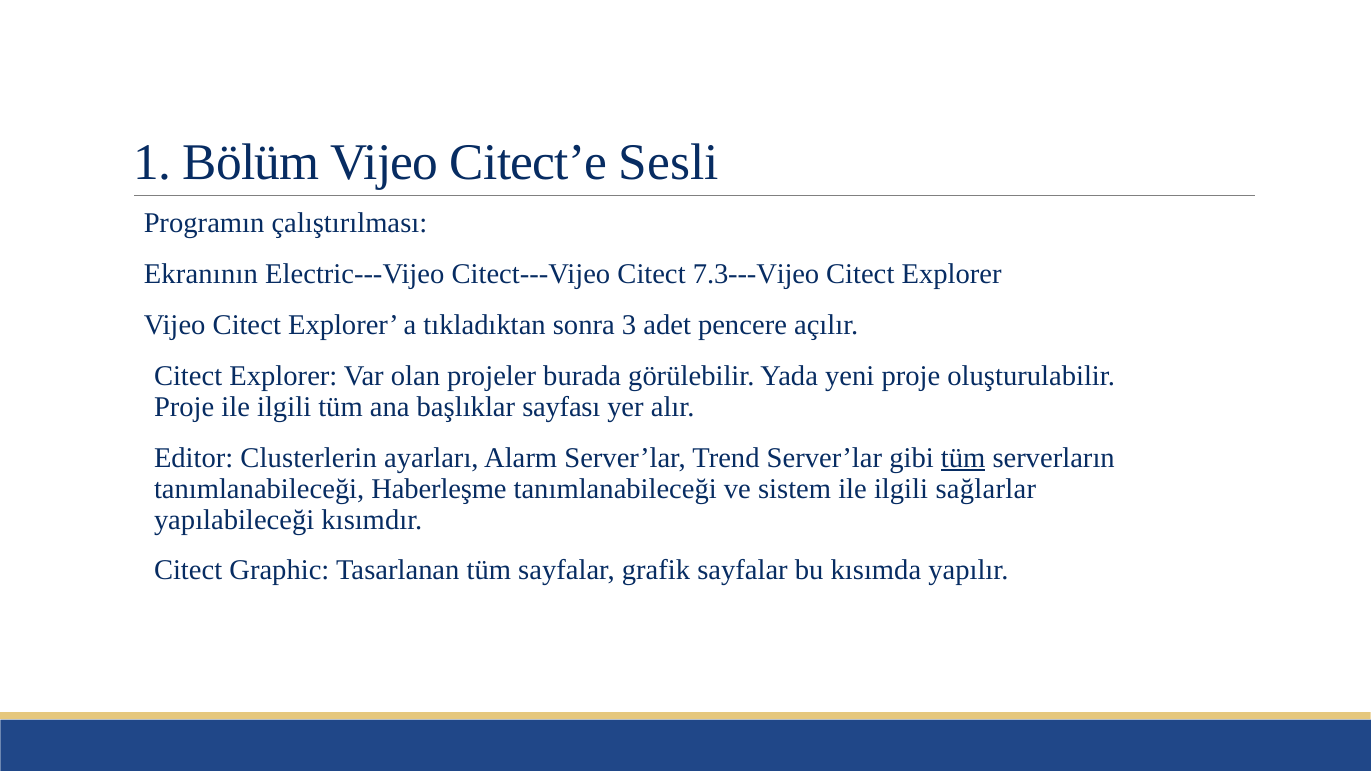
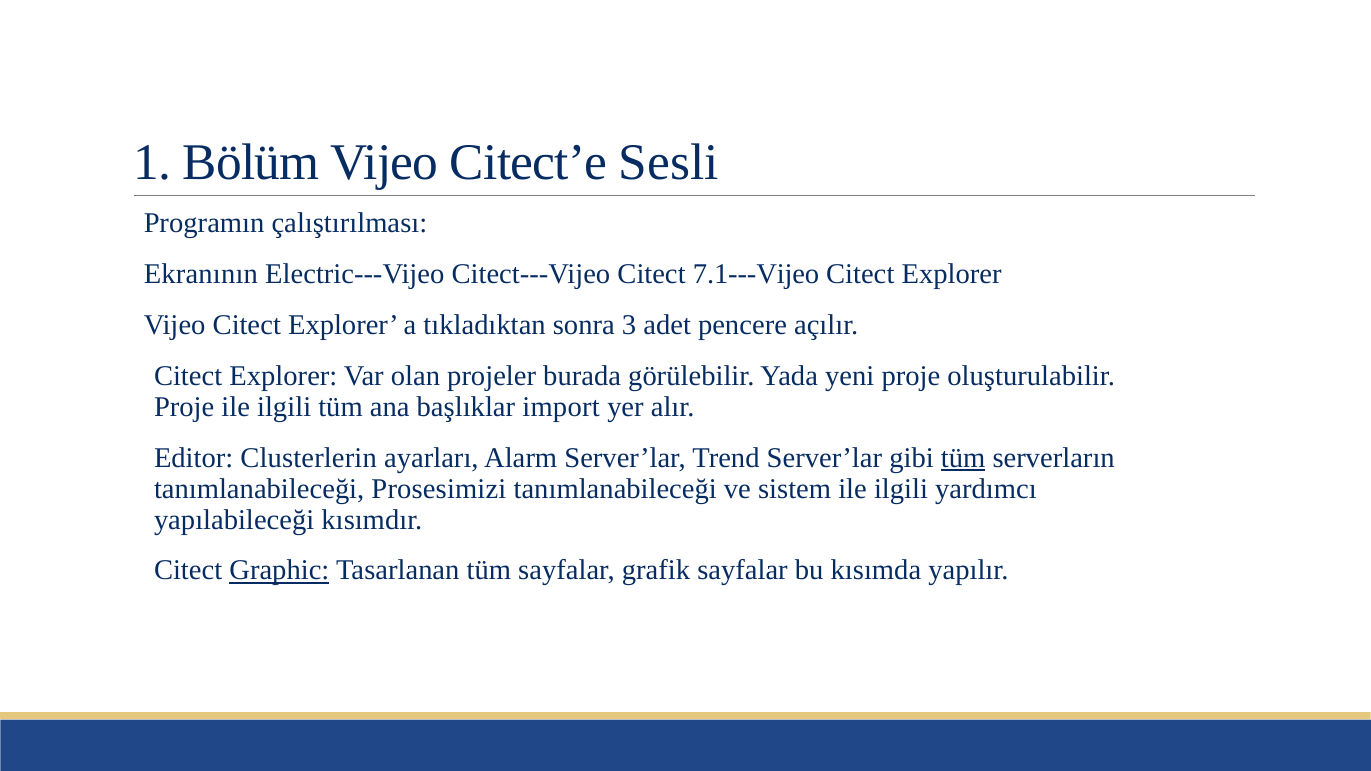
7.3---Vijeo: 7.3---Vijeo -> 7.1---Vijeo (756, 274)
sayfası: sayfası -> import (561, 407)
Haberleşme: Haberleşme -> Prosesimizi (439, 489)
sağlarlar: sağlarlar -> yardımcı (986, 489)
Graphic underline: none -> present (279, 571)
